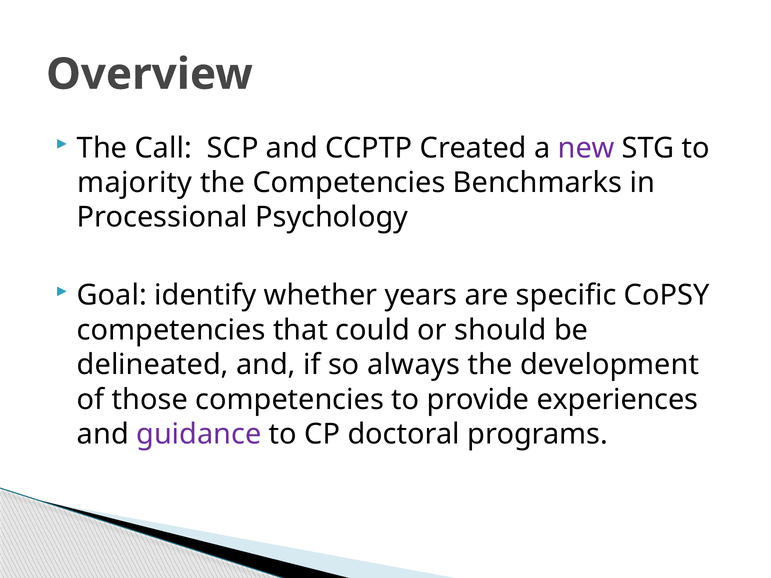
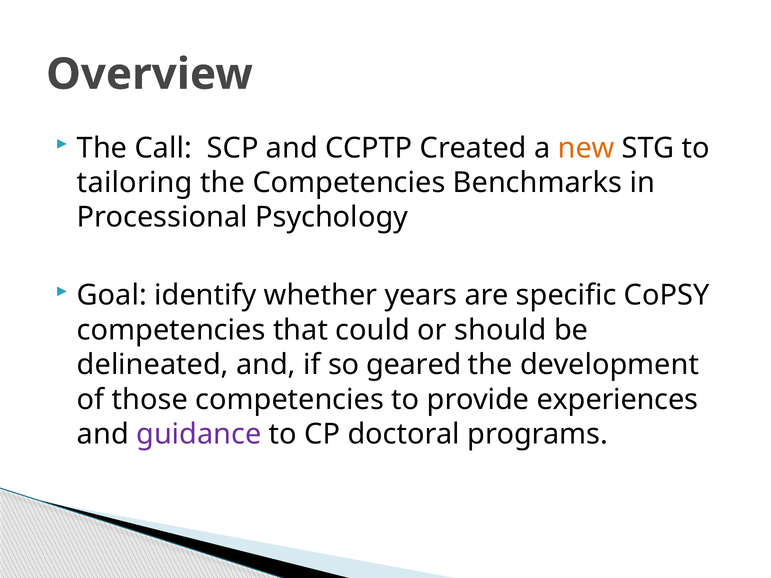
new colour: purple -> orange (586, 148)
majority: majority -> tailoring (135, 183)
always: always -> geared (414, 365)
